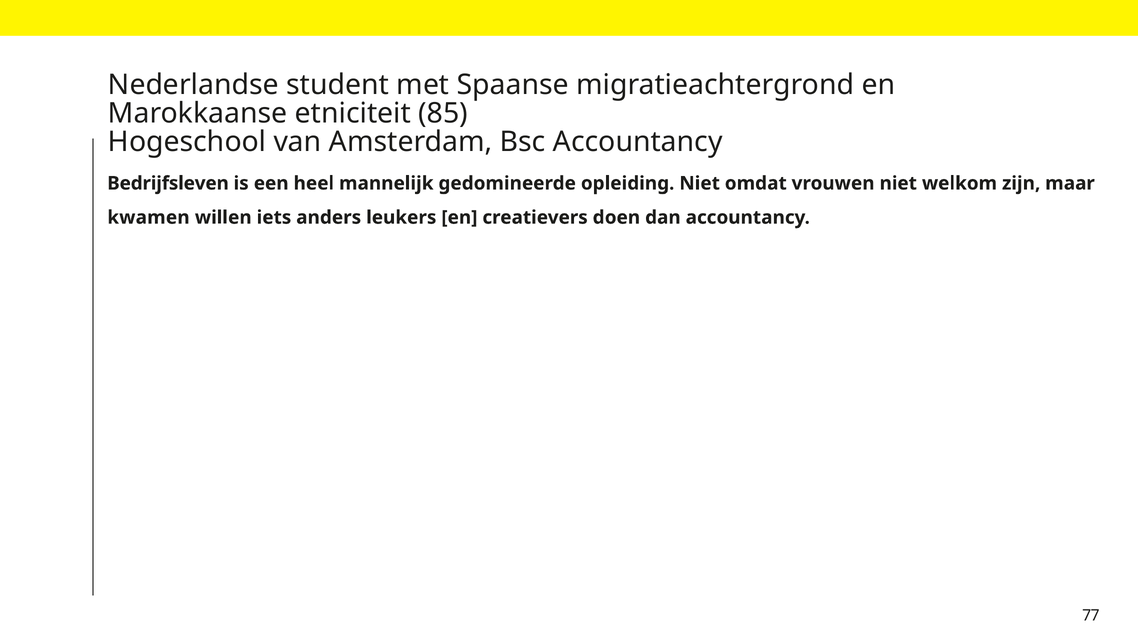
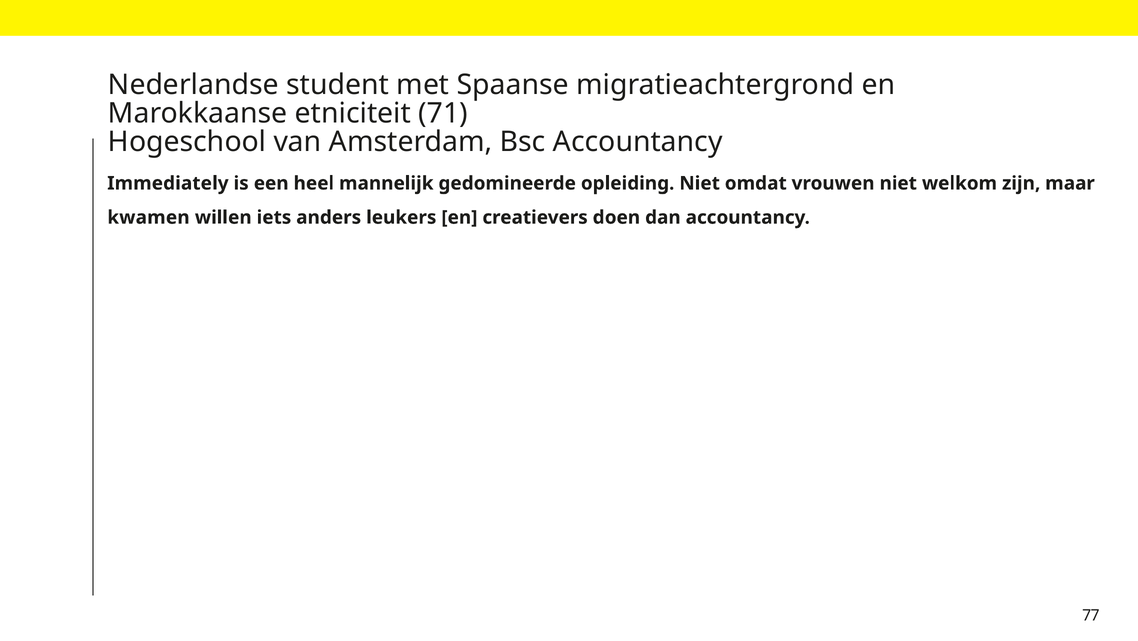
85: 85 -> 71 (443, 114)
Bedrijfsleven: Bedrijfsleven -> Immediately (168, 183)
